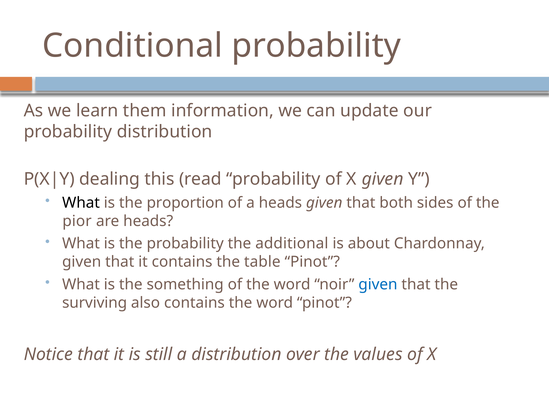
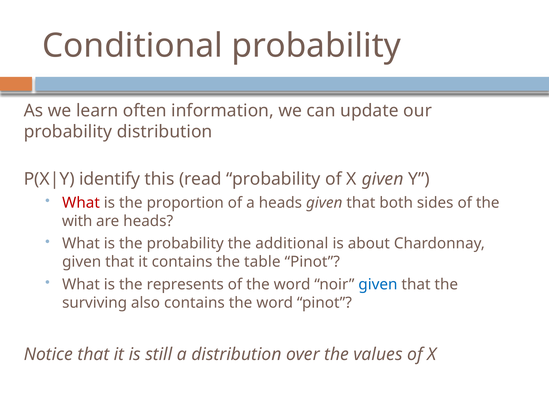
them: them -> often (145, 111)
dealing: dealing -> identify (110, 179)
What colour: black -> red (81, 203)
pior: pior -> with (77, 221)
something: something -> represents (185, 284)
